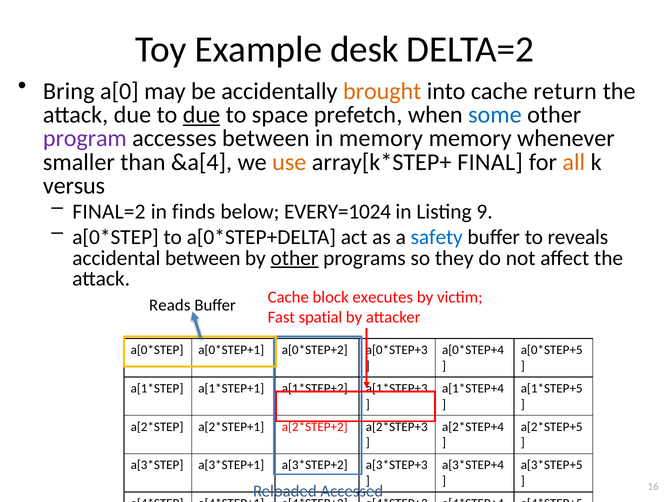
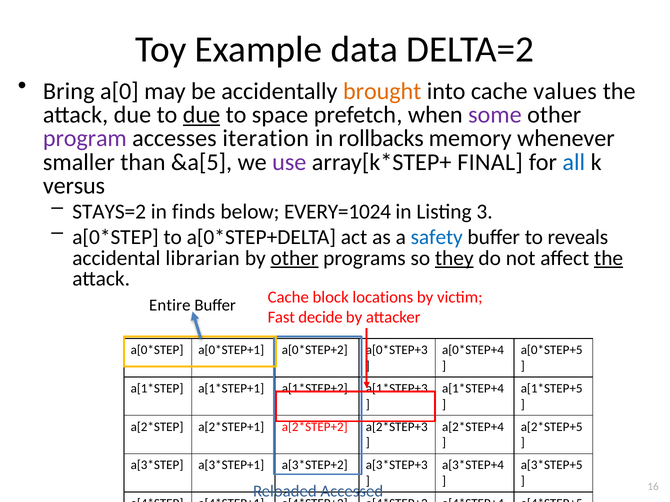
desk: desk -> data (364, 50)
return: return -> values (565, 91)
some colour: blue -> purple (495, 115)
accesses between: between -> iteration (266, 139)
in memory: memory -> rollbacks (381, 139)
&a[4: &a[4 -> &a[5 (202, 162)
use colour: orange -> purple (289, 162)
all colour: orange -> blue (574, 162)
FINAL=2: FINAL=2 -> STAYS=2 (109, 212)
9: 9 -> 3 (485, 212)
accidental between: between -> librarian (203, 258)
they underline: none -> present (454, 258)
the underline: none -> present (609, 258)
executes: executes -> locations (383, 297)
Reads: Reads -> Entire (170, 306)
spatial: spatial -> decide (320, 318)
